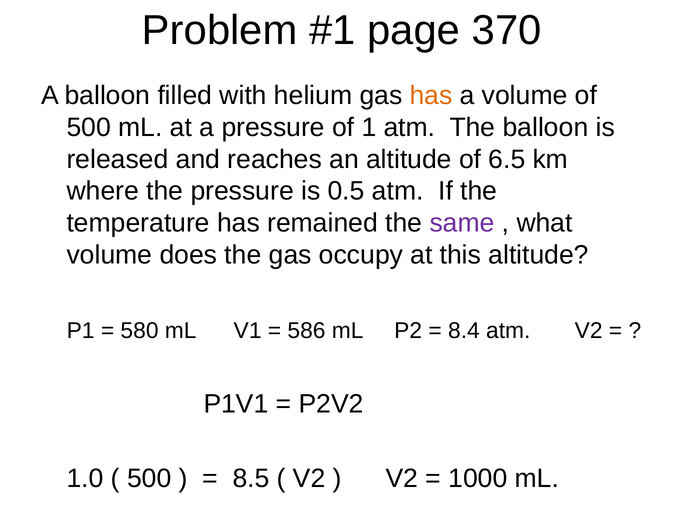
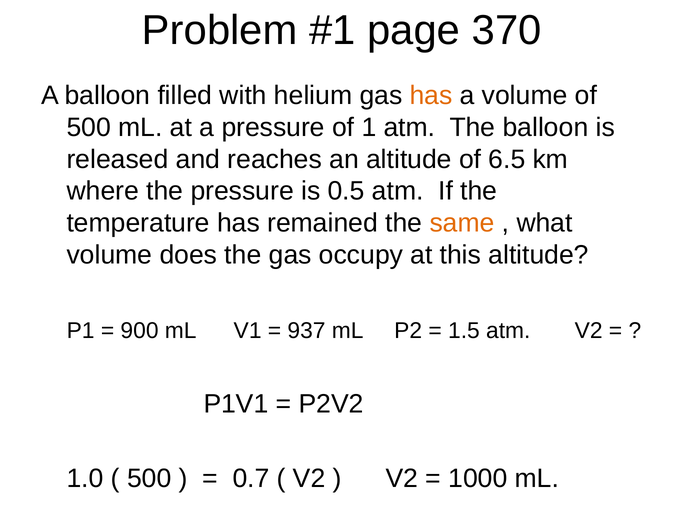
same colour: purple -> orange (462, 223)
580: 580 -> 900 (140, 331)
586: 586 -> 937 (306, 331)
8.4: 8.4 -> 1.5 (464, 331)
8.5: 8.5 -> 0.7 (251, 479)
